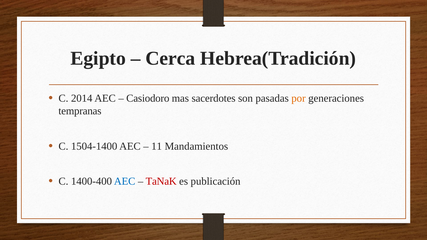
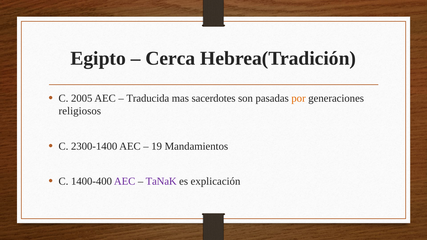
2014: 2014 -> 2005 (82, 98)
Casiodoro: Casiodoro -> Traducida (148, 98)
tempranas: tempranas -> religiosos (80, 111)
1504-1400: 1504-1400 -> 2300-1400 (94, 146)
11: 11 -> 19 (157, 146)
AEC colour: blue -> purple (125, 182)
TaNaK colour: red -> purple (161, 182)
publicación: publicación -> explicación (216, 182)
